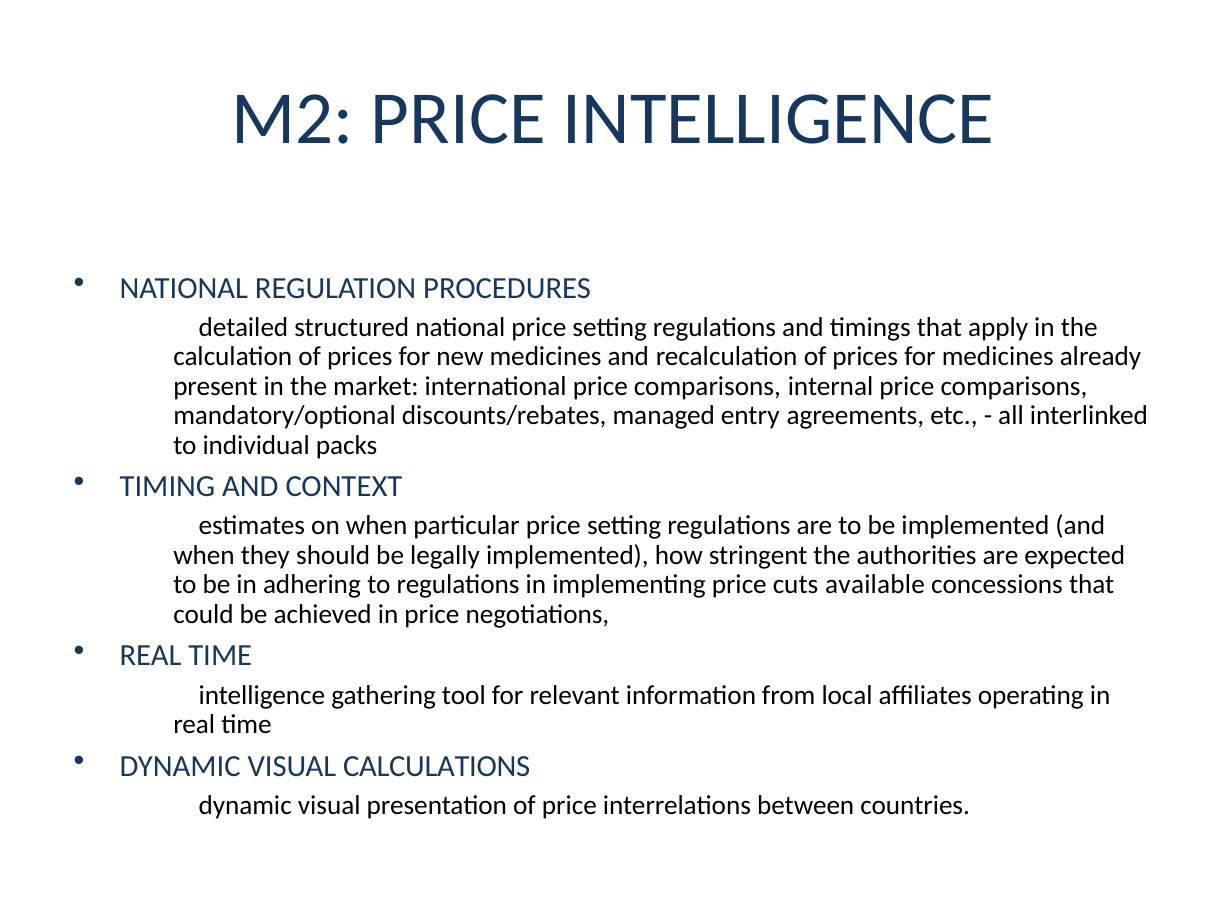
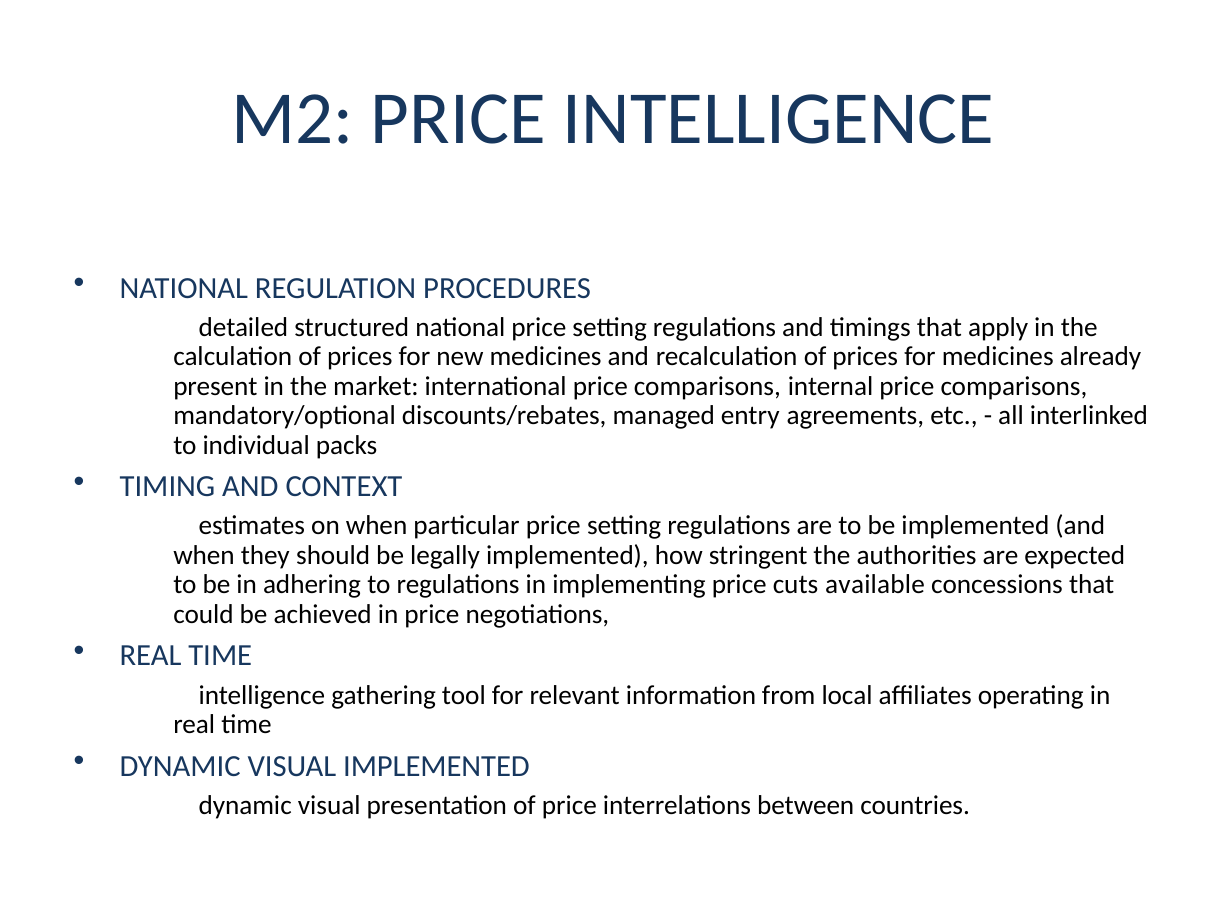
VISUAL CALCULATIONS: CALCULATIONS -> IMPLEMENTED (437, 766)
